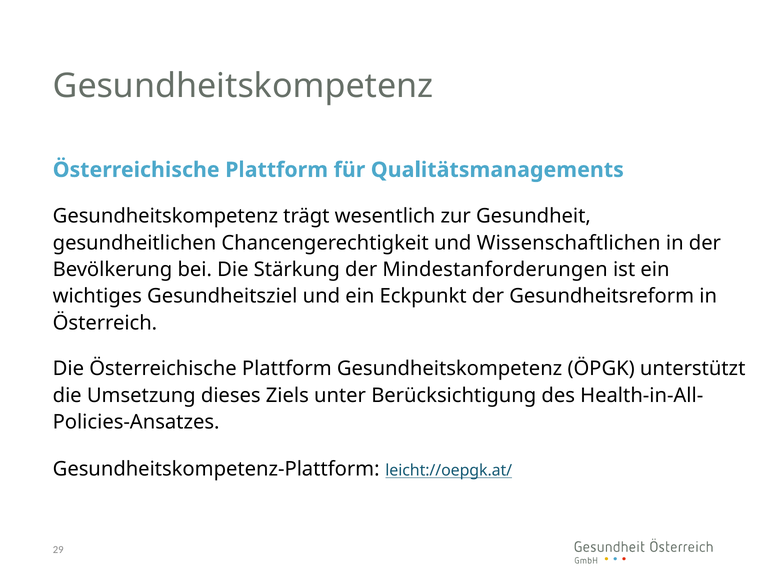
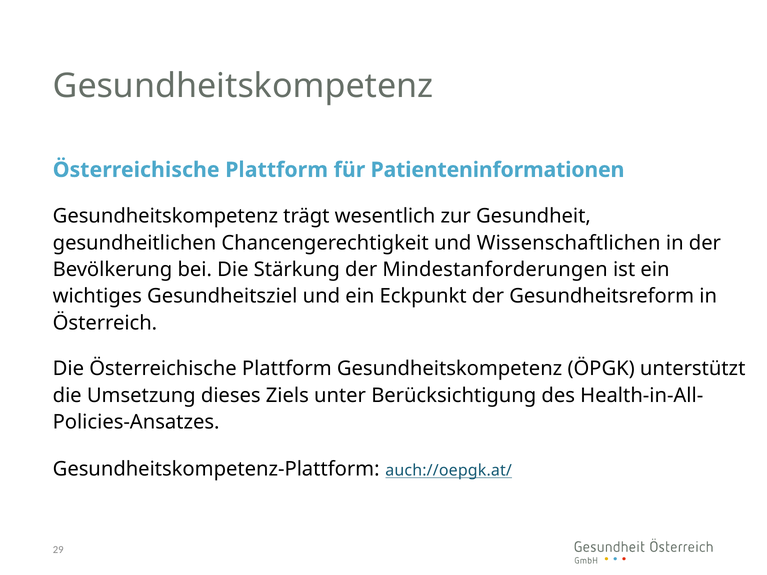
Qualitätsmanagements: Qualitätsmanagements -> Patienteninformationen (497, 170)
leicht://oepgk.at/: leicht://oepgk.at/ -> auch://oepgk.at/ (449, 471)
